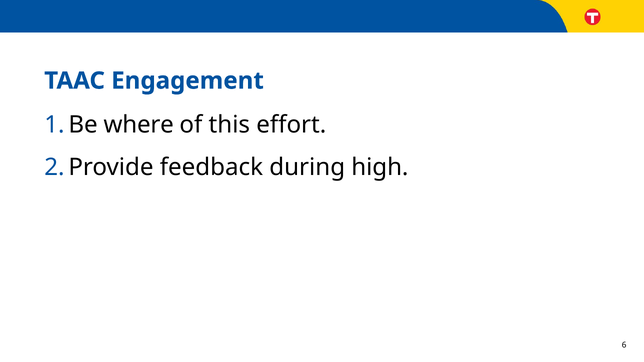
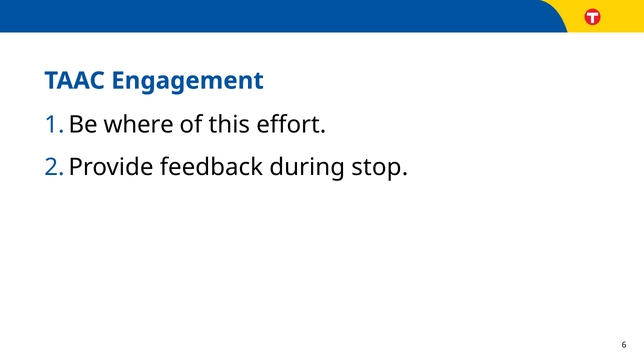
high: high -> stop (380, 167)
